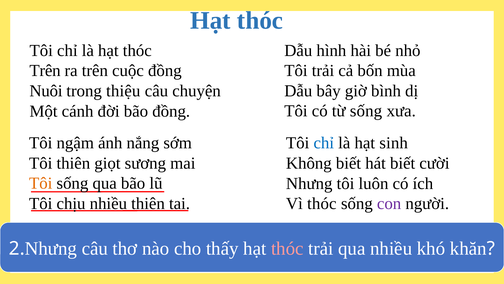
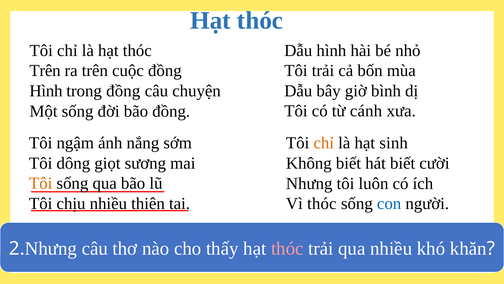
Nuôi: Nuôi -> Hình (46, 91)
trong thiệu: thiệu -> đồng (123, 91)
Một cánh: cánh -> sống (78, 111)
từ sống: sống -> cánh (366, 111)
chỉ colour: blue -> orange (324, 143)
Tôi thiên: thiên -> dông (73, 163)
con colour: purple -> blue (389, 203)
